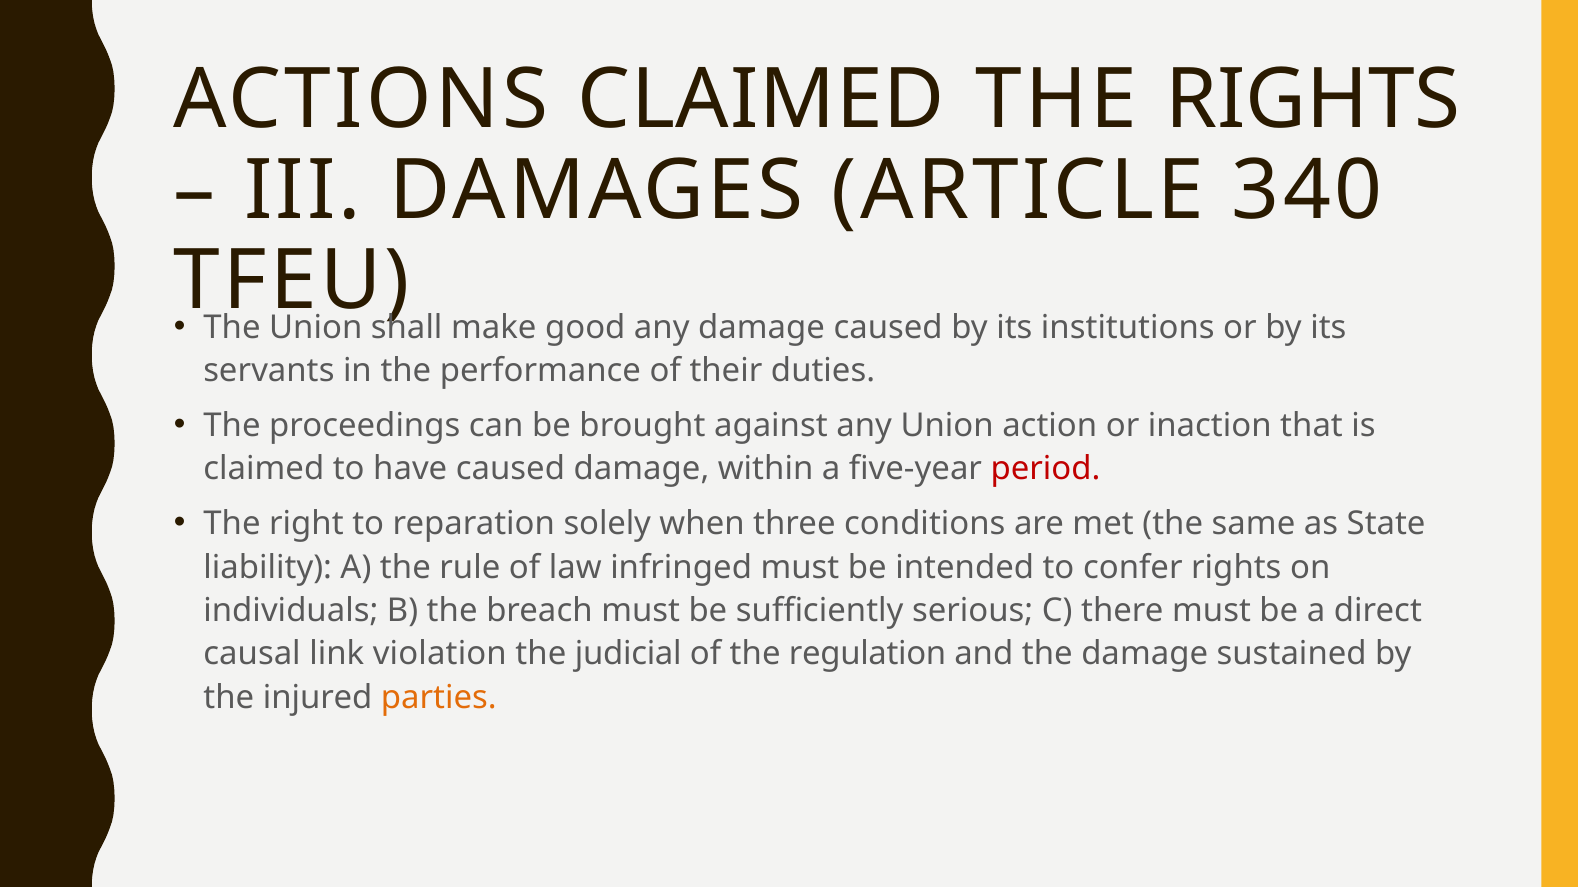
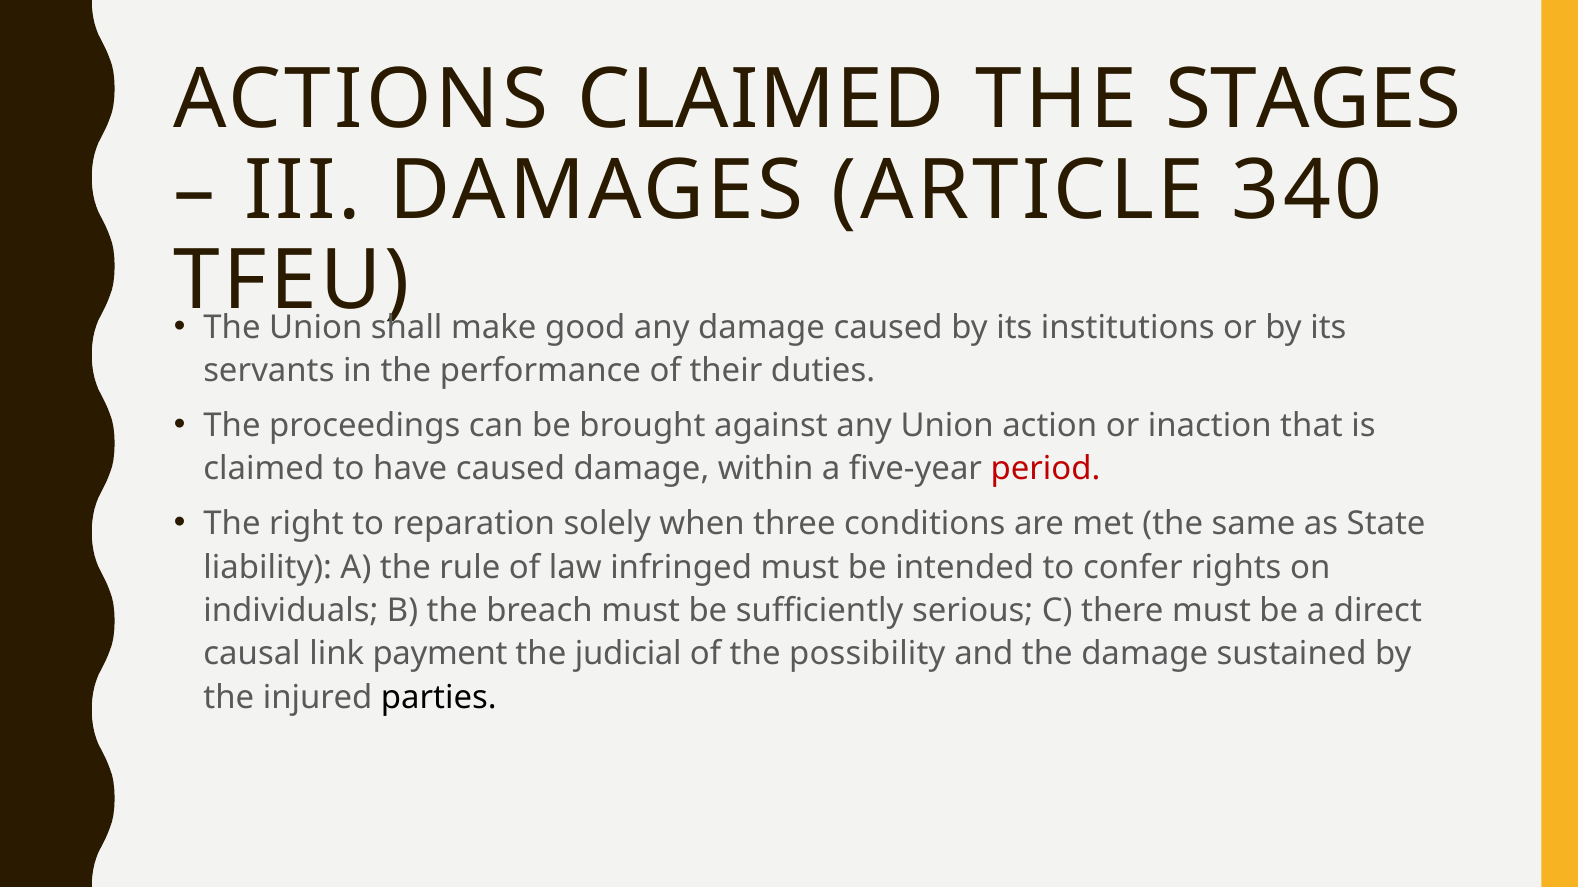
THE RIGHTS: RIGHTS -> STAGES (1313, 100)
violation: violation -> payment (440, 654)
regulation: regulation -> possibility (867, 654)
parties colour: orange -> black (439, 698)
